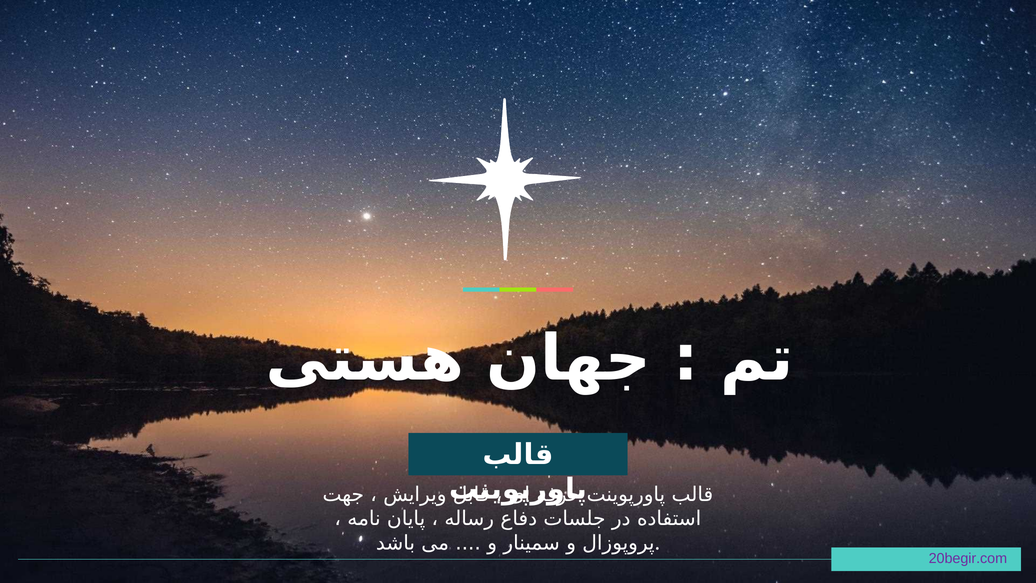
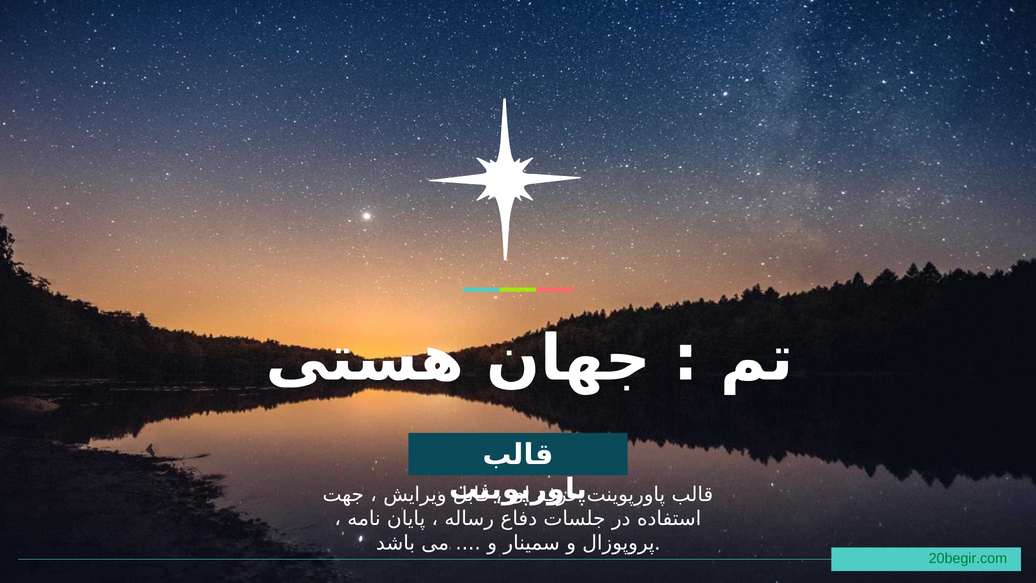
20begir.com colour: purple -> green (968, 558)
